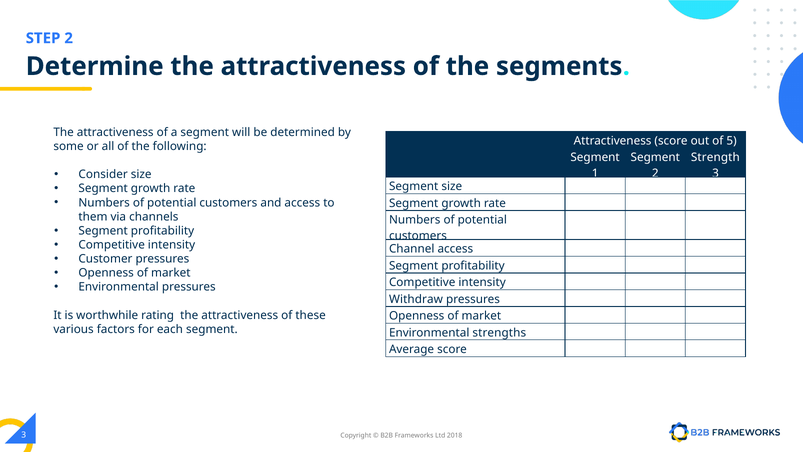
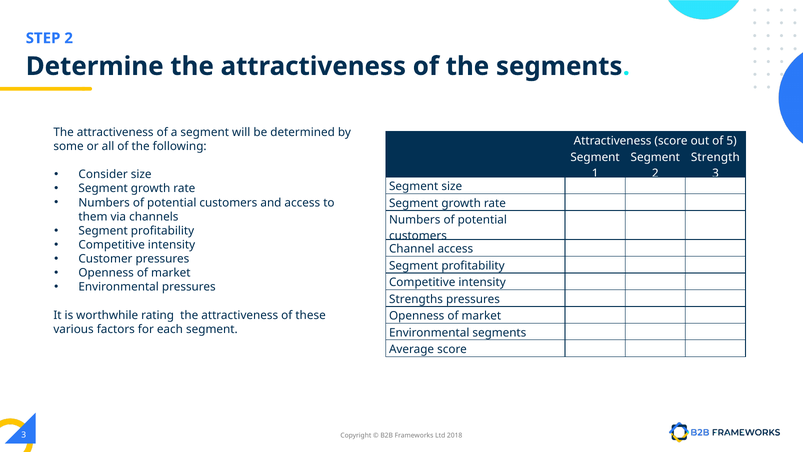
Withdraw: Withdraw -> Strengths (416, 299)
Environmental strengths: strengths -> segments (499, 332)
